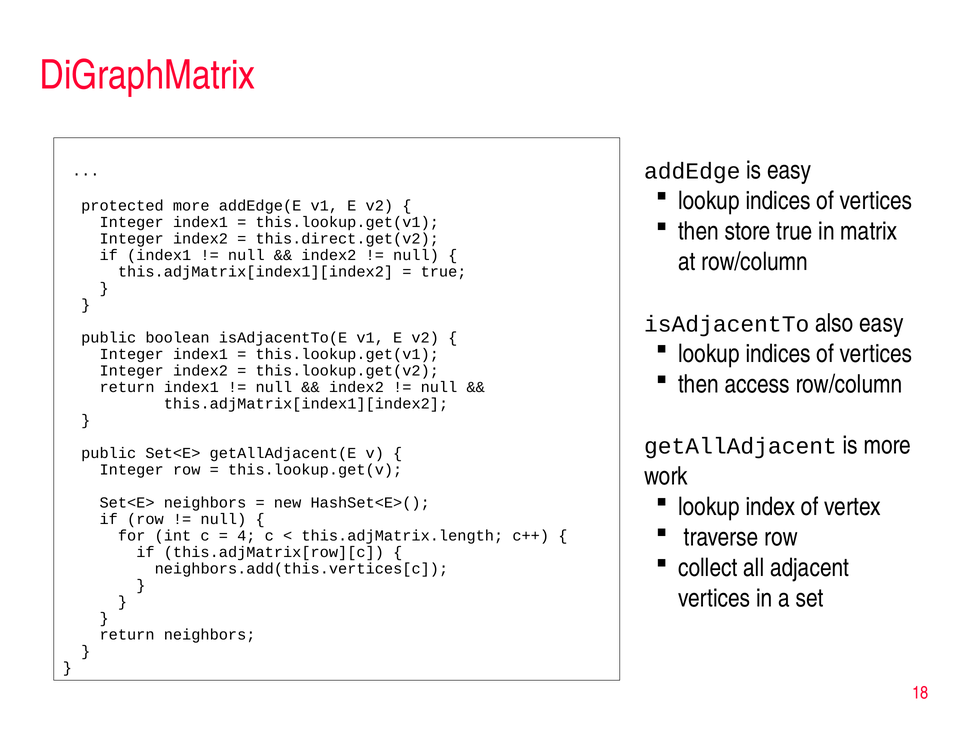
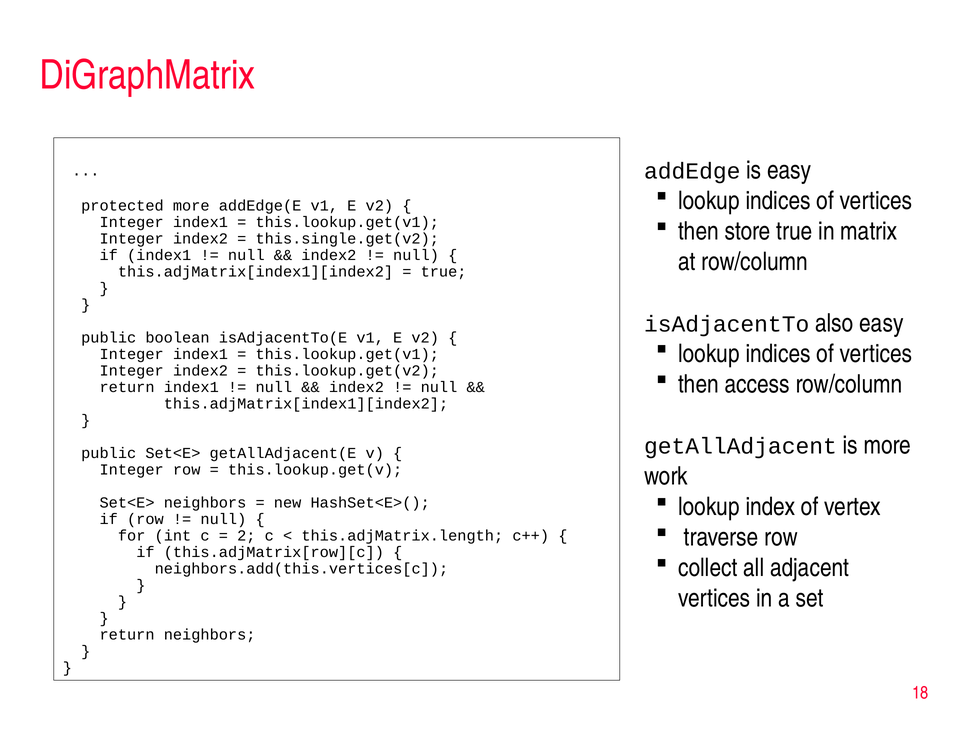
this.direct.get(v2: this.direct.get(v2 -> this.single.get(v2 (347, 239)
4: 4 -> 2 (246, 536)
